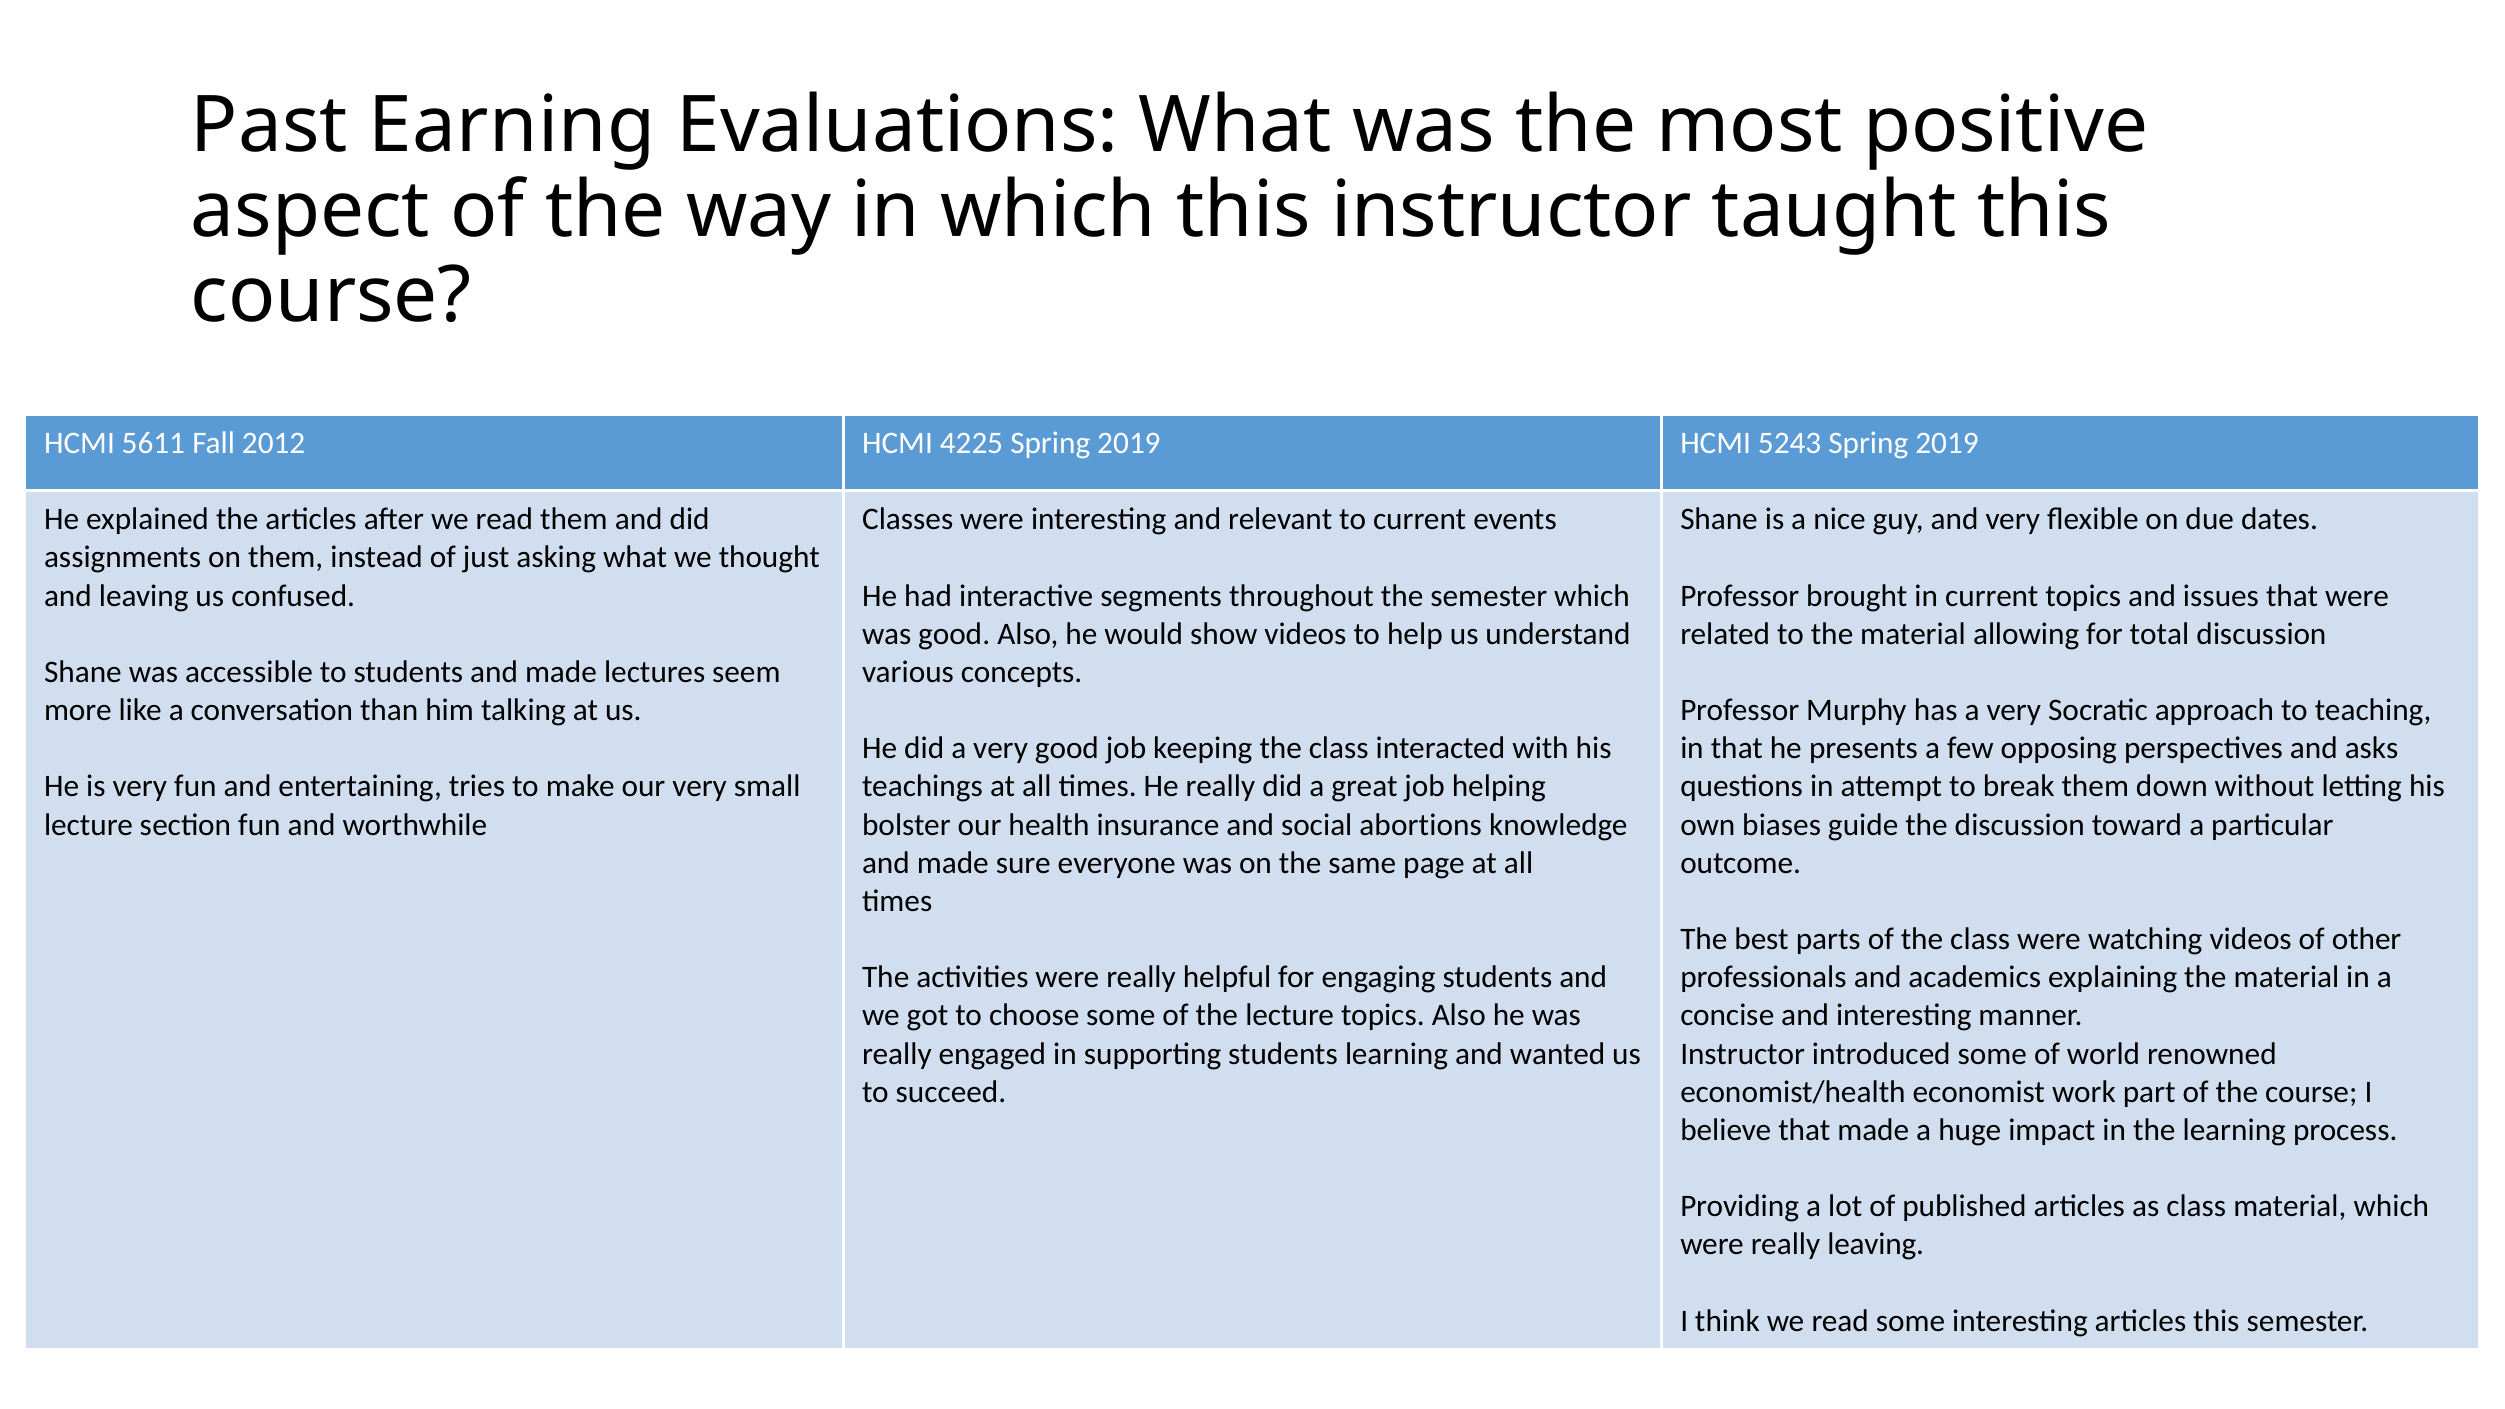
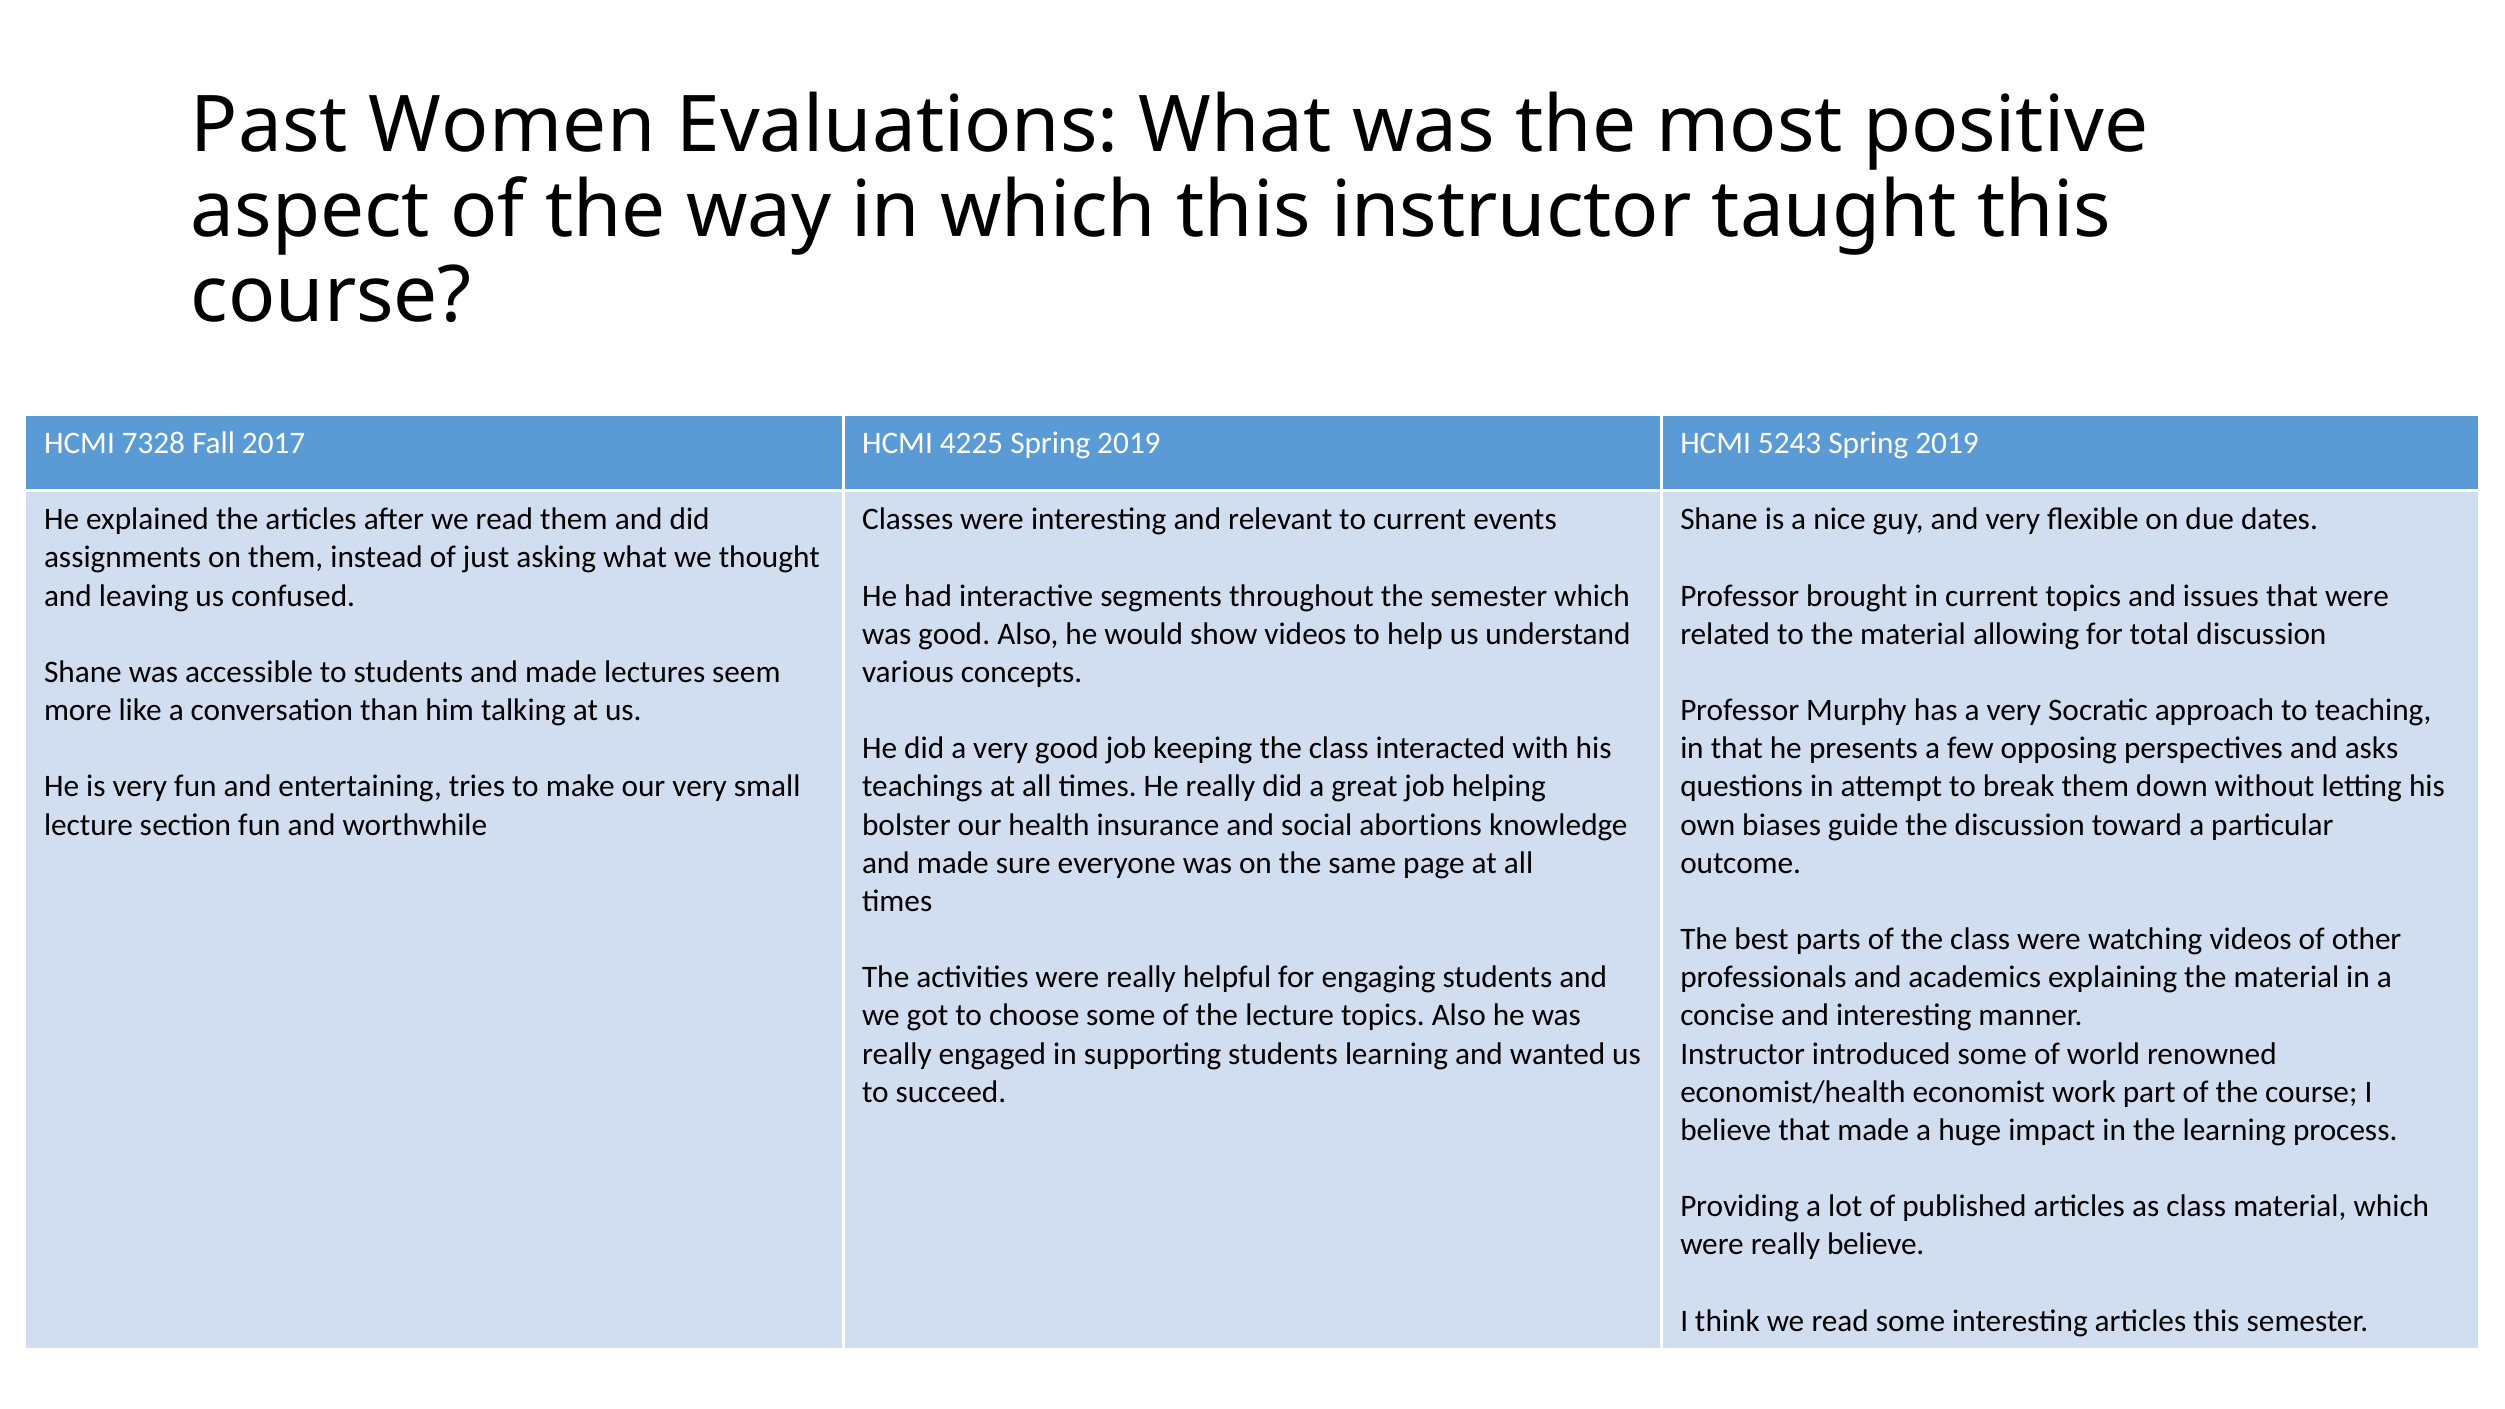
Earning: Earning -> Women (512, 126)
5611: 5611 -> 7328 (153, 443)
2012: 2012 -> 2017 (274, 443)
really leaving: leaving -> believe (1876, 1245)
